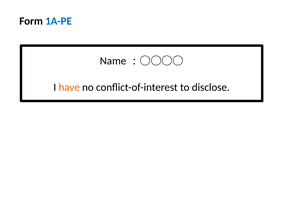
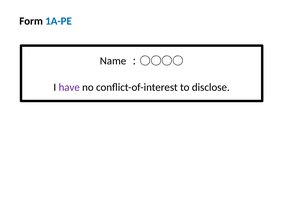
have colour: orange -> purple (69, 87)
